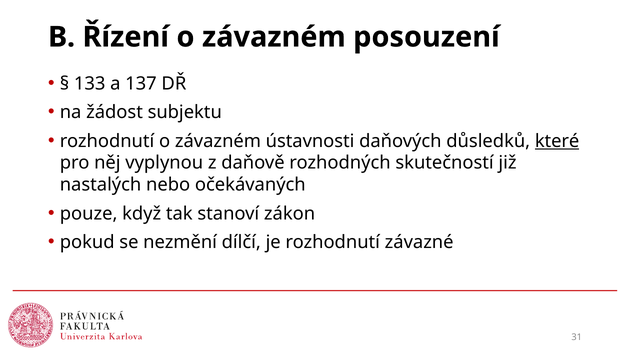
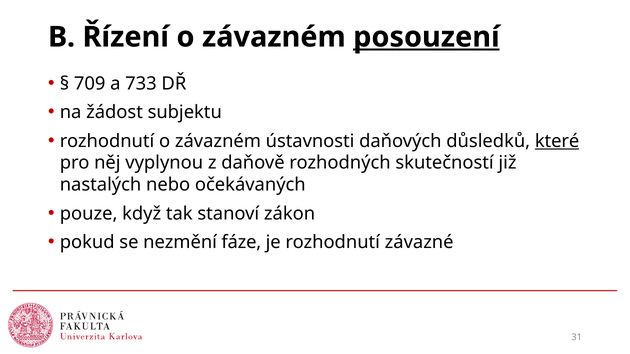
posouzení underline: none -> present (426, 37)
133: 133 -> 709 (90, 84)
137: 137 -> 733 (141, 84)
dílčí: dílčí -> fáze (241, 242)
